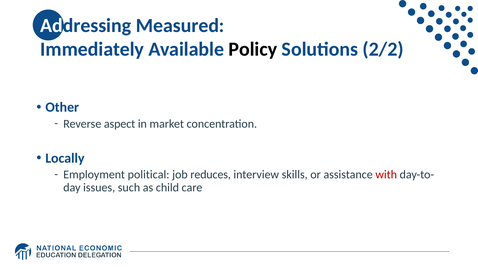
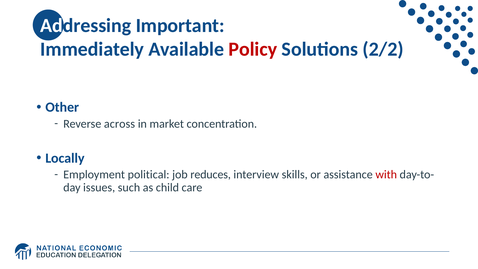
Measured: Measured -> Important (180, 26)
Policy colour: black -> red (253, 49)
aspect: aspect -> across (120, 124)
